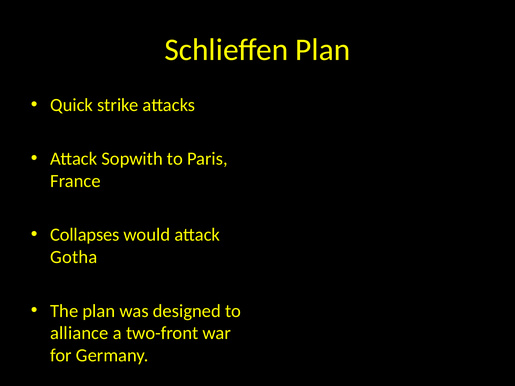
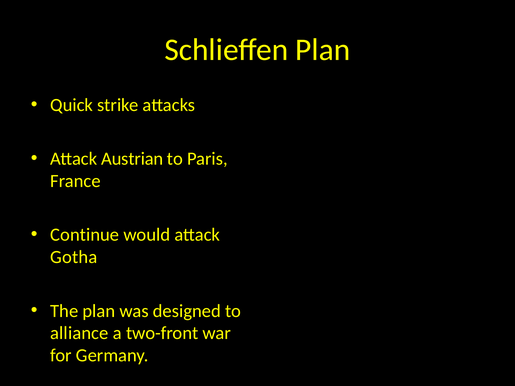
Sopwith: Sopwith -> Austrian (132, 159)
Collapses: Collapses -> Continue (85, 235)
